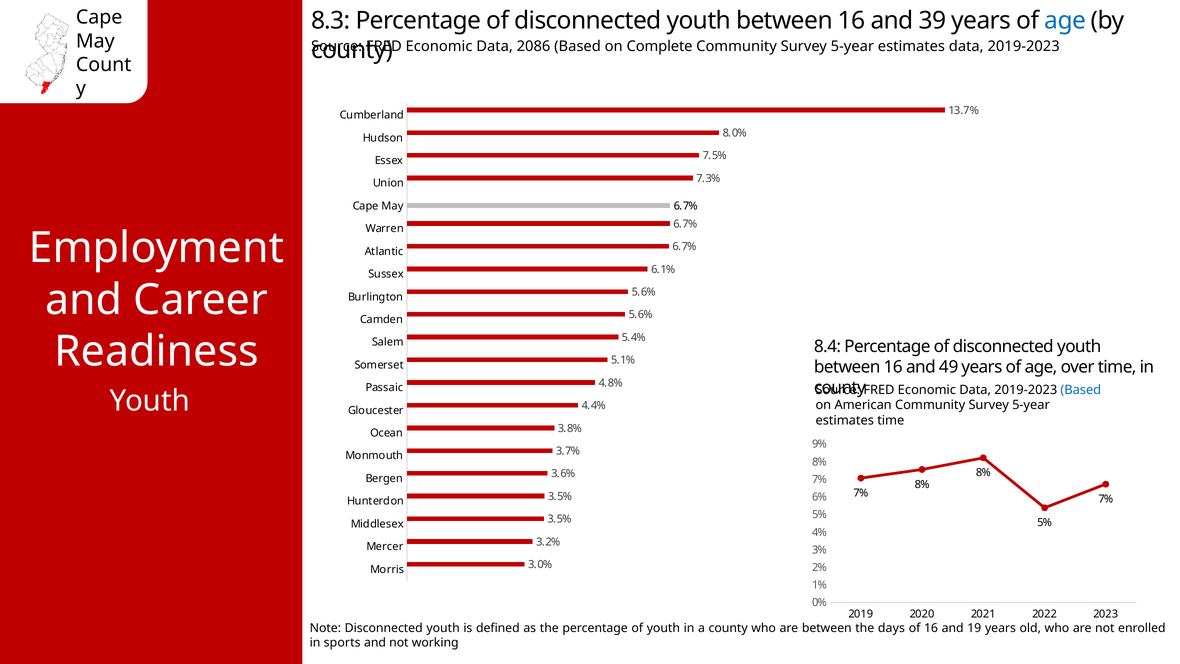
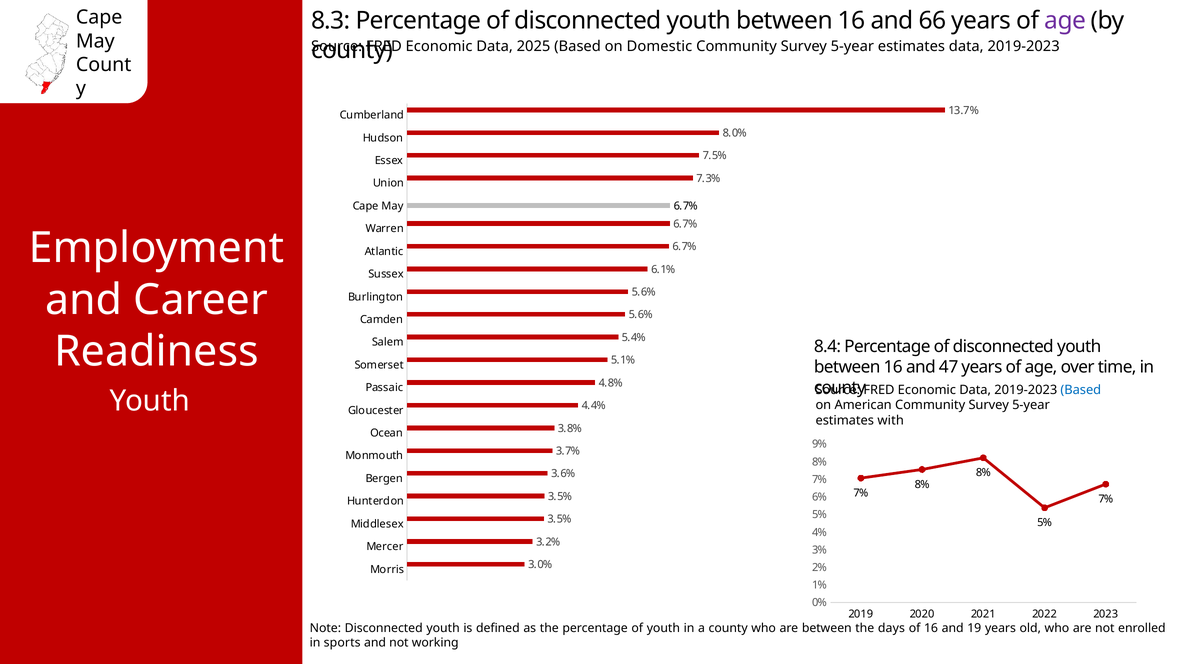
39: 39 -> 66 (933, 21)
age colour: blue -> purple (1065, 21)
2086: 2086 -> 2025 (534, 46)
Complete: Complete -> Domestic (659, 46)
49: 49 -> 47 (949, 367)
estimates time: time -> with (891, 421)
